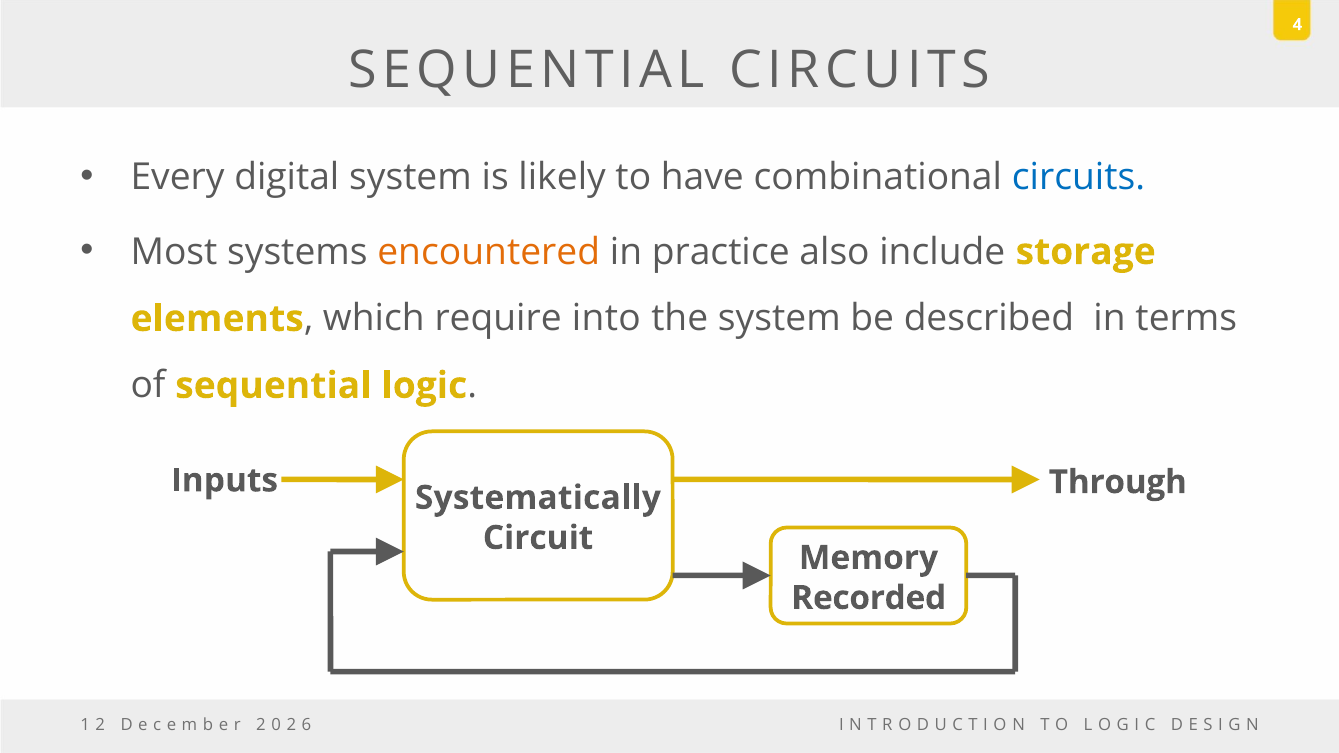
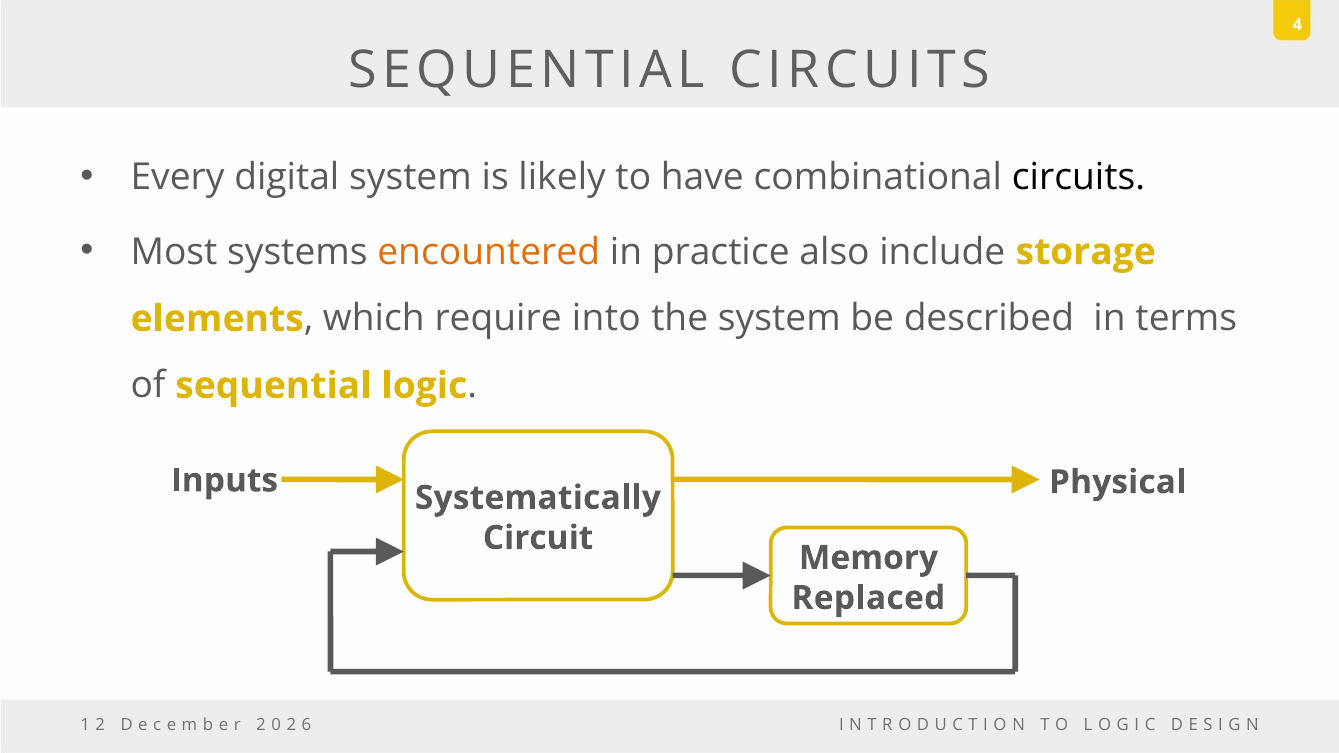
circuits colour: blue -> black (1078, 177)
Through: Through -> Physical (1118, 482)
Recorded: Recorded -> Replaced (868, 598)
